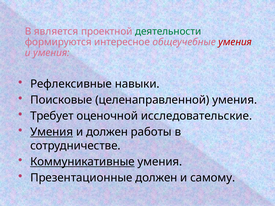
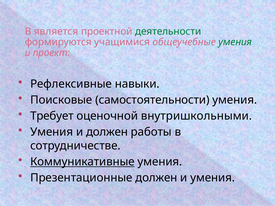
интересное: интересное -> учащимися (122, 42)
умения colour: red -> green (235, 42)
и умения: умения -> проект (51, 53)
целенаправленной: целенаправленной -> самостоятельности (152, 100)
исследовательские: исследовательские -> внутришкольными (196, 116)
Умения underline: present -> none (52, 132)
и самому: самому -> умения (213, 178)
